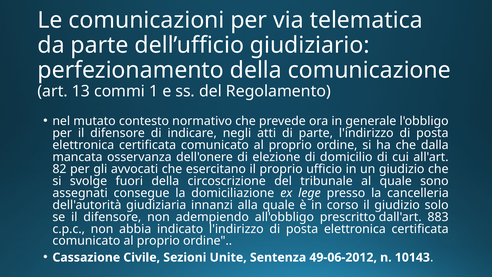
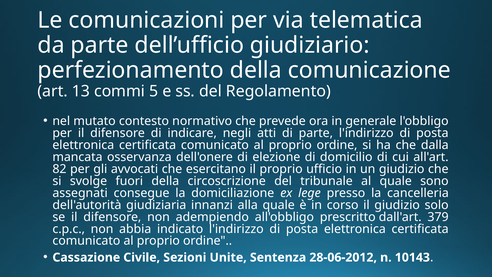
1: 1 -> 5 (154, 91)
883: 883 -> 379 (438, 217)
49-06-2012: 49-06-2012 -> 28-06-2012 (343, 257)
